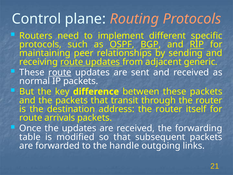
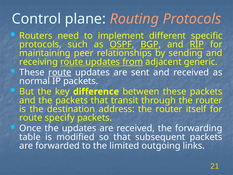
from underline: none -> present (133, 62)
arrivals: arrivals -> specify (60, 118)
handle: handle -> limited (124, 146)
